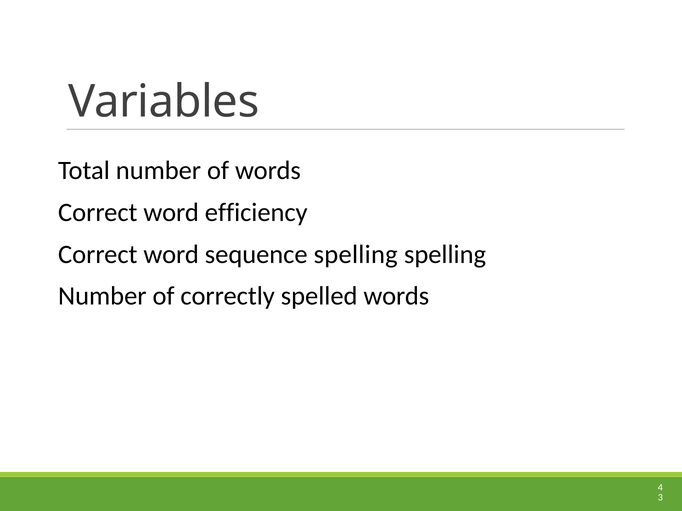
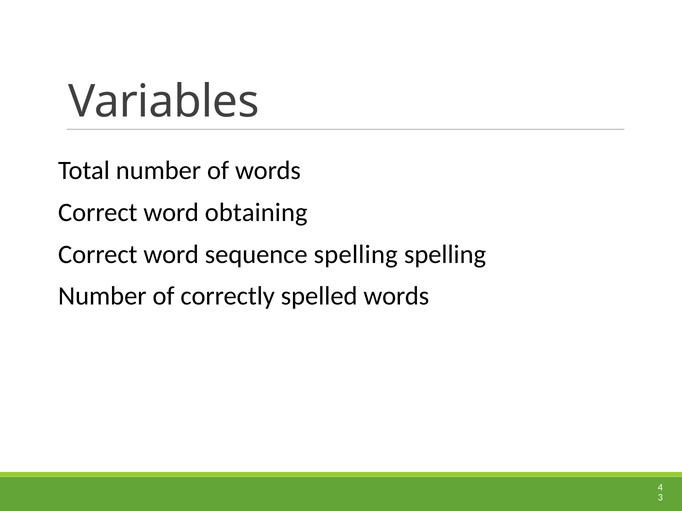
efficiency: efficiency -> obtaining (256, 213)
